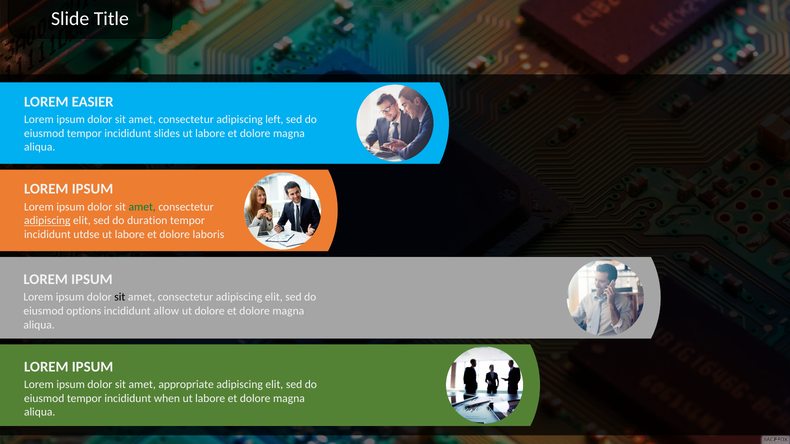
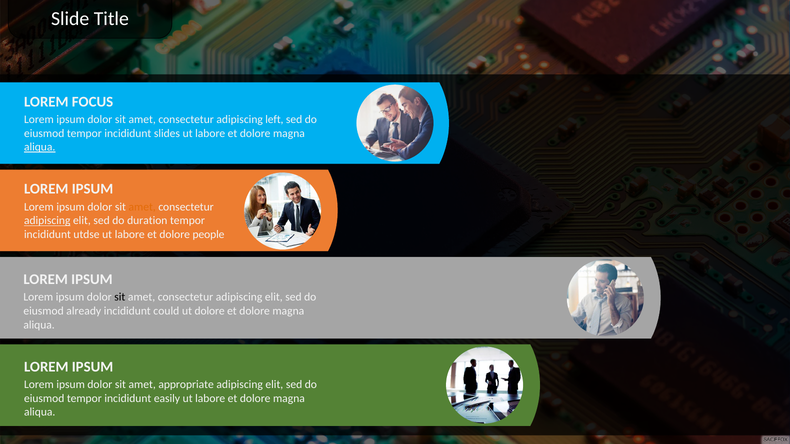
EASIER: EASIER -> FOCUS (93, 102)
aliqua underline: none -> present (40, 147)
amet colour: green -> orange (142, 207)
laboris: laboris -> people (209, 235)
options: options -> already (84, 311)
allow: allow -> could (166, 311)
when: when -> easily (167, 399)
